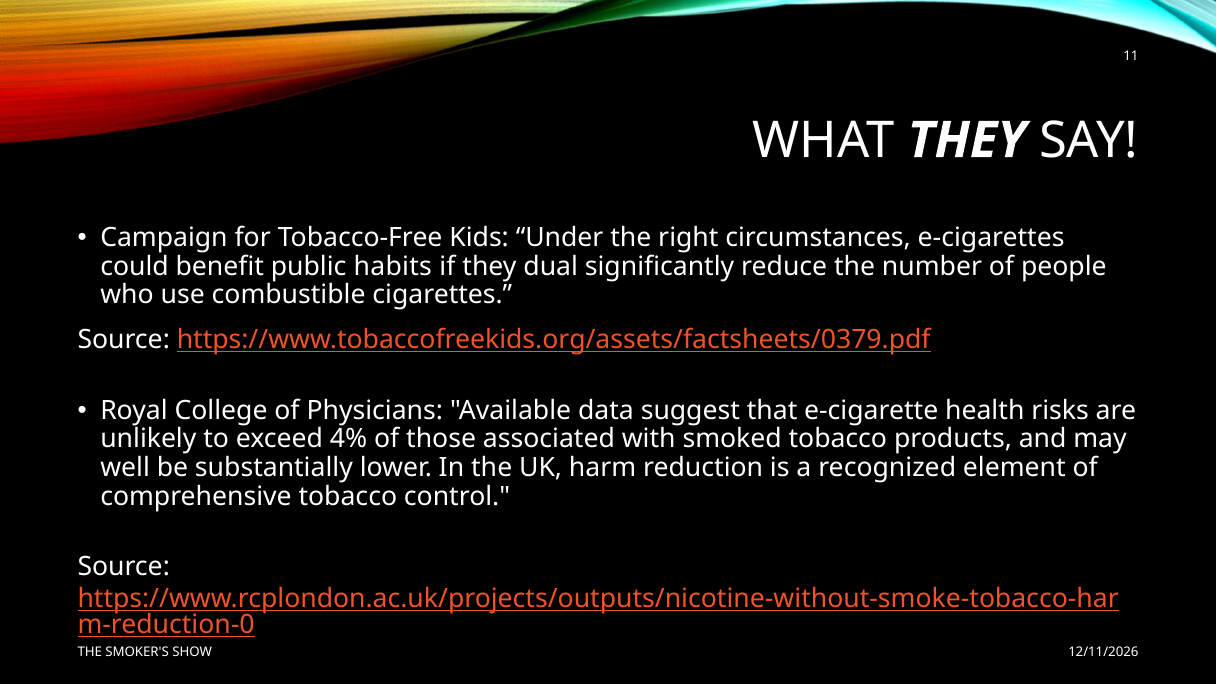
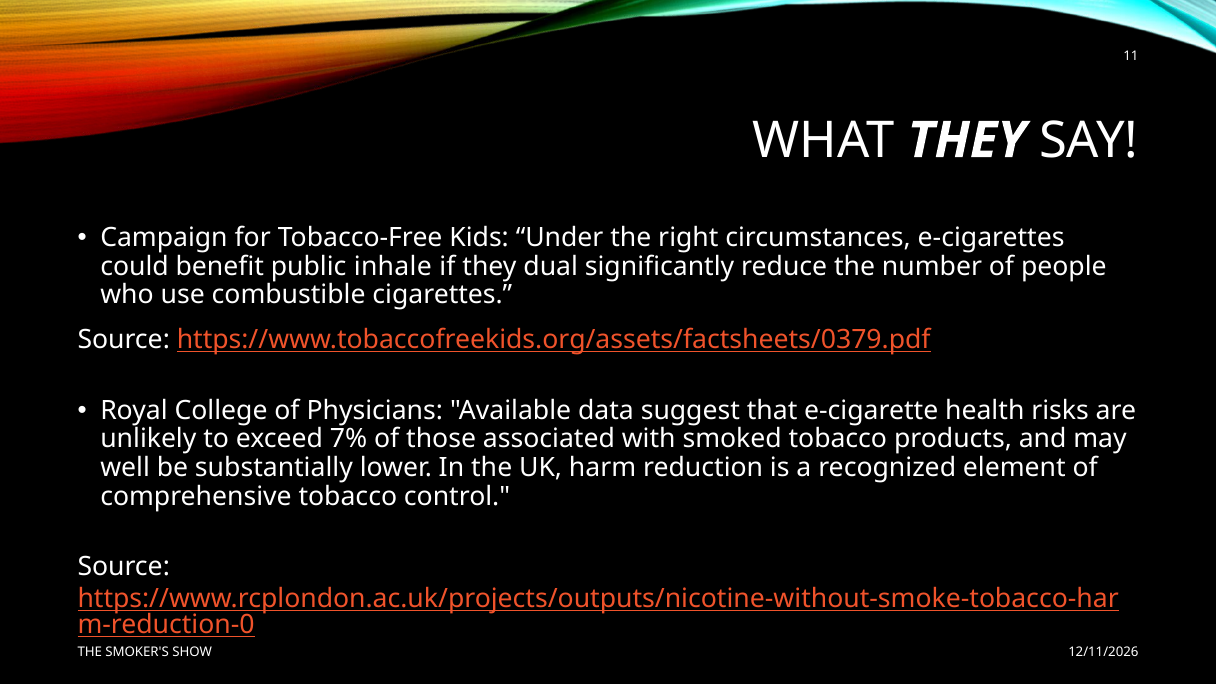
habits: habits -> inhale (393, 266)
4%: 4% -> 7% (349, 439)
